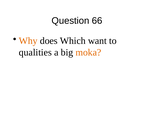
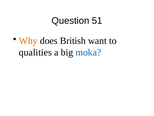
66: 66 -> 51 (97, 21)
Which: Which -> British (73, 41)
moka colour: orange -> blue (88, 52)
